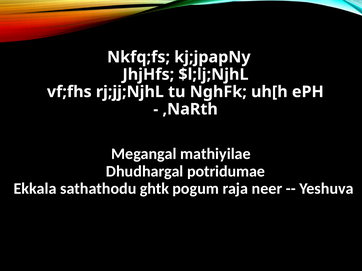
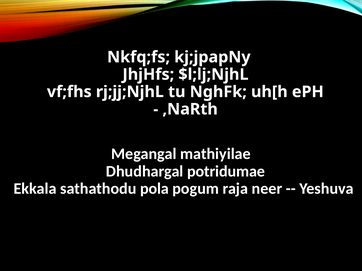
ghtk: ghtk -> pola (154, 189)
